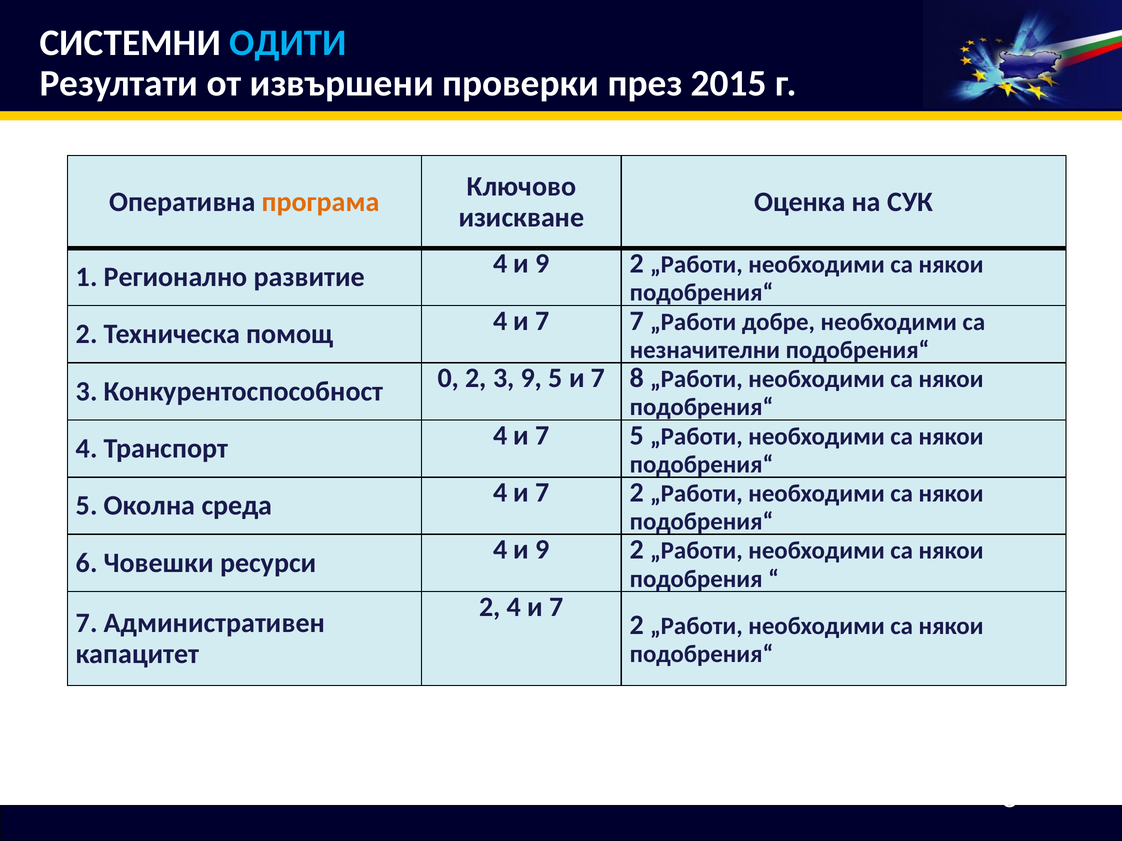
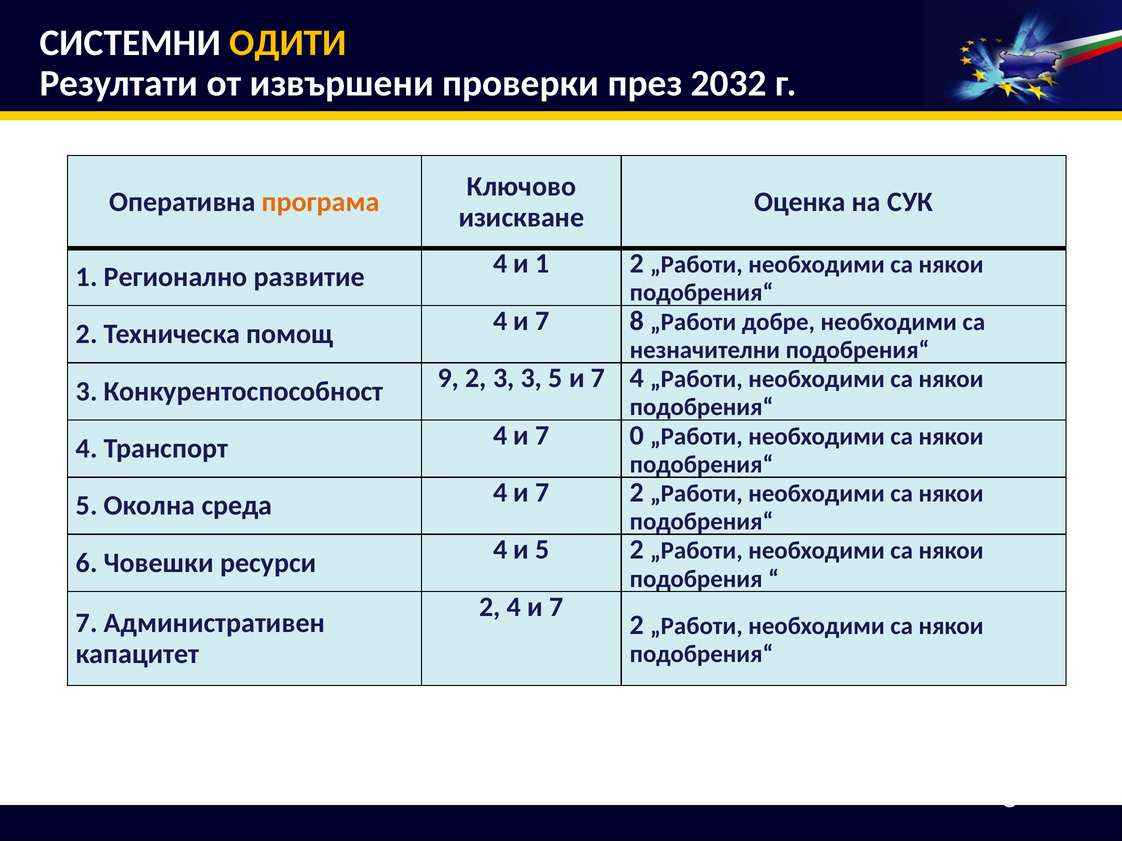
ОДИТИ colour: light blue -> yellow (288, 43)
2015: 2015 -> 2032 (729, 84)
развитие 4 и 9: 9 -> 1 (543, 264)
7 7: 7 -> 8 (637, 321)
0: 0 -> 9 (448, 378)
3 9: 9 -> 3 (531, 378)
7 8: 8 -> 4 (637, 378)
7 5: 5 -> 0 (637, 436)
ресурси 4 и 9: 9 -> 5 (543, 550)
